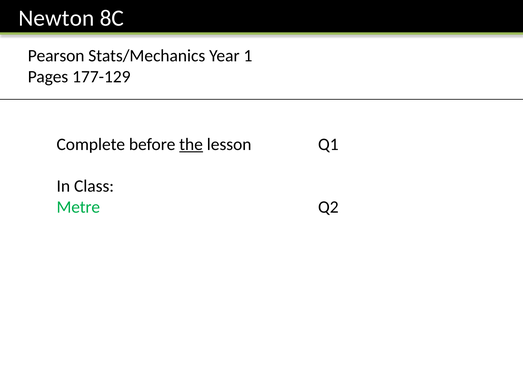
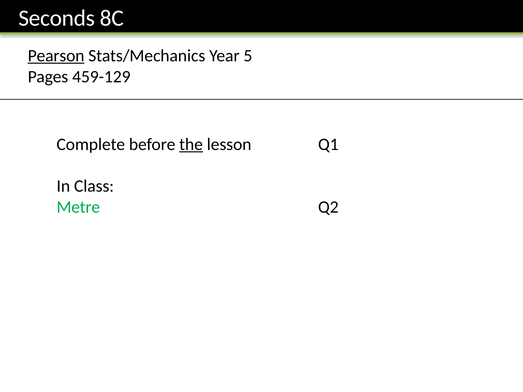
Newton: Newton -> Seconds (57, 18)
Pearson underline: none -> present (56, 56)
1: 1 -> 5 (248, 56)
177-129: 177-129 -> 459-129 (101, 77)
